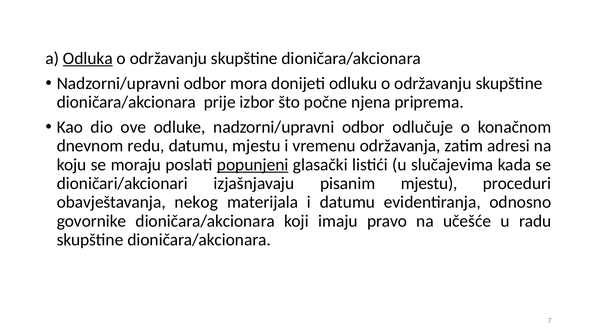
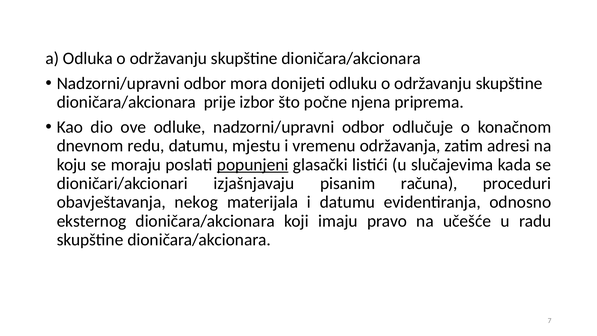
Odluka underline: present -> none (88, 58)
pisanim mjestu: mjestu -> računa (429, 183)
govornike: govornike -> eksternog (91, 221)
